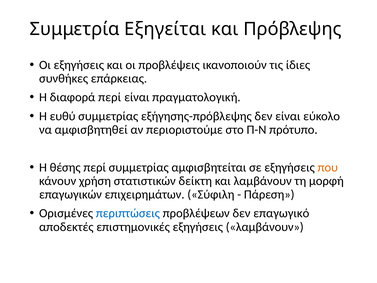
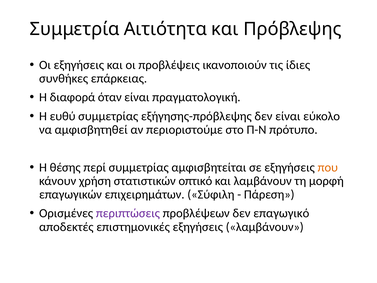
Εξηγείται: Εξηγείται -> Αιτιότητα (165, 29)
διαφορά περί: περί -> όταν (110, 97)
δείκτη: δείκτη -> οπτικό (195, 181)
περιπτώσεις colour: blue -> purple (128, 213)
